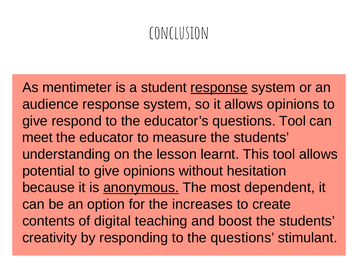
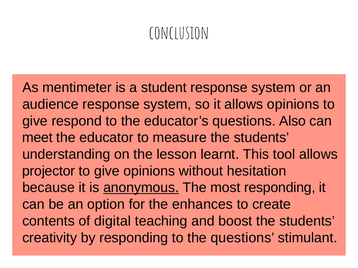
response underline: present -> none (219, 88)
questions Tool: Tool -> Also (293, 121)
potential: potential -> projector (49, 171)
most dependent: dependent -> responding (280, 188)
increases: increases -> enhances (202, 205)
